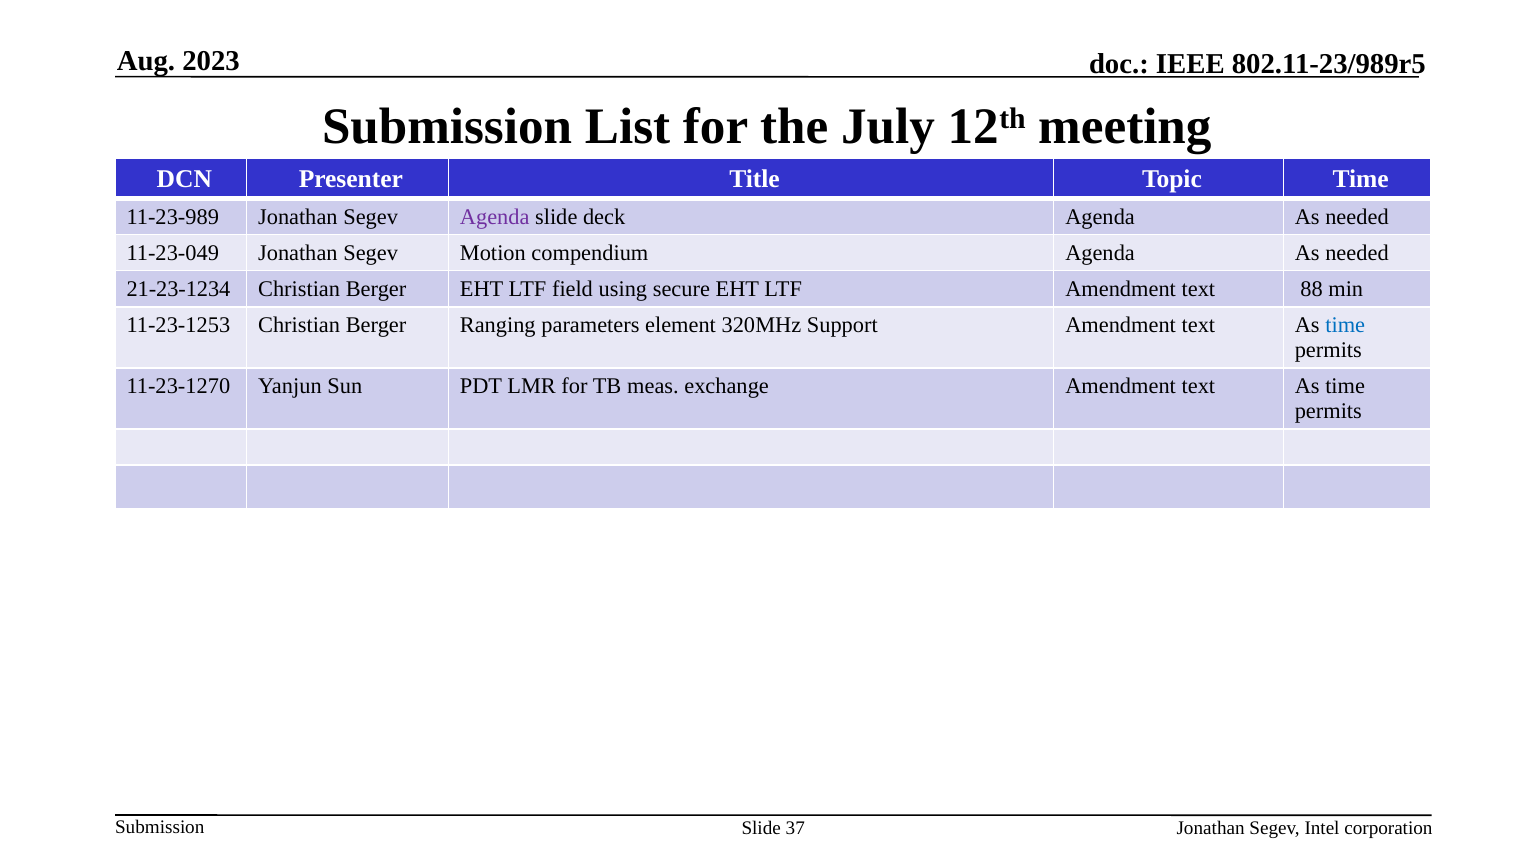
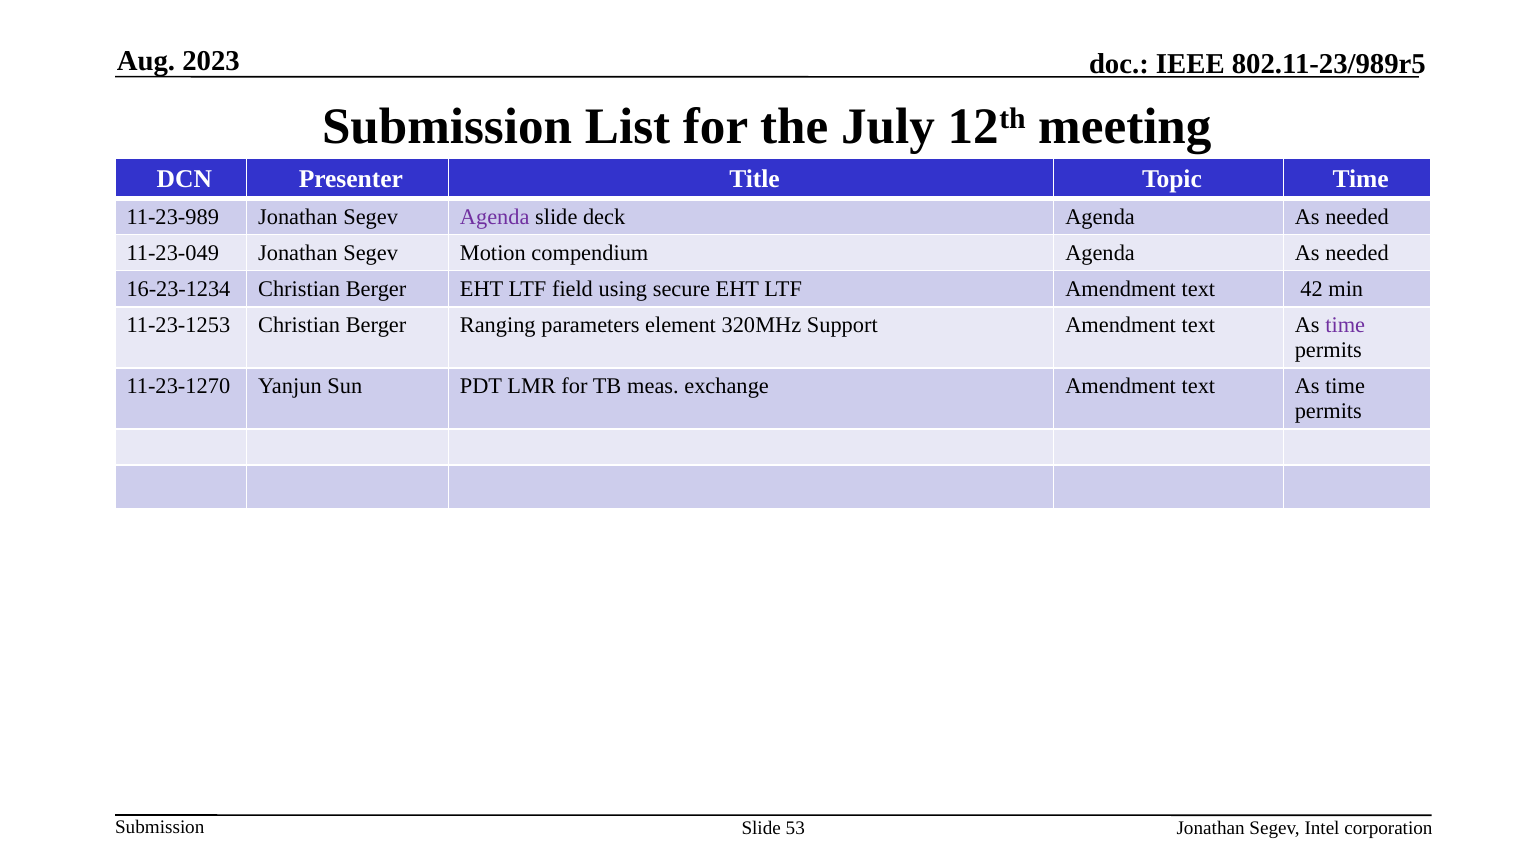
21-23-1234: 21-23-1234 -> 16-23-1234 (178, 289)
88: 88 -> 42 (1312, 289)
time colour: blue -> purple (1345, 325)
37: 37 -> 53 (795, 828)
